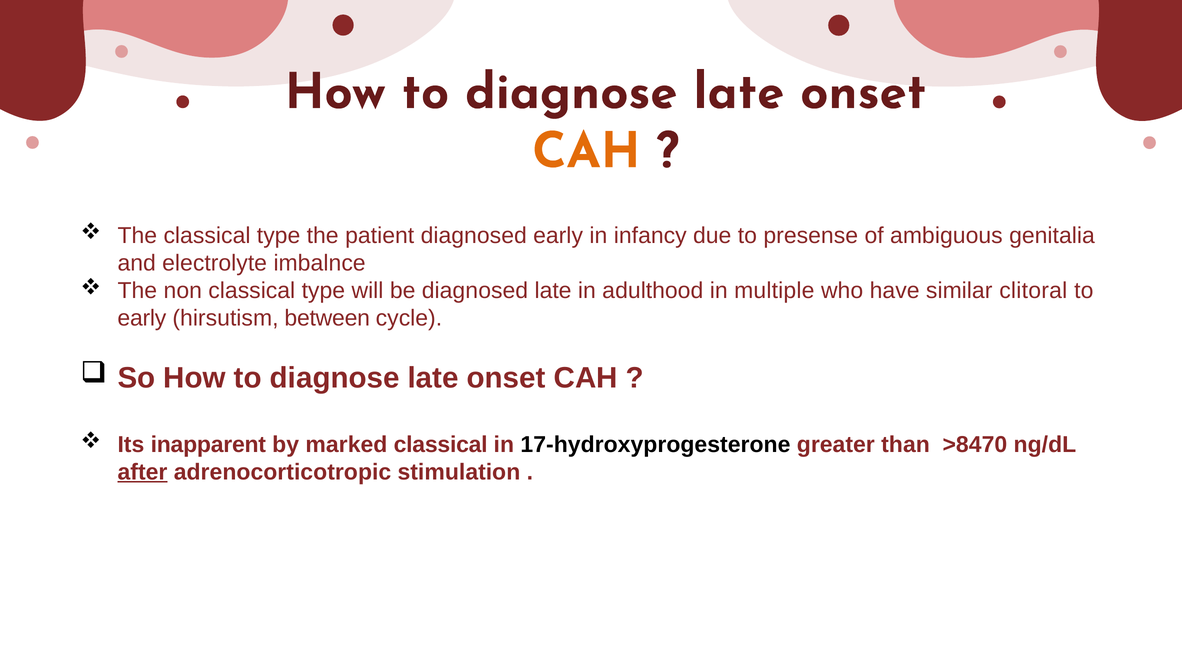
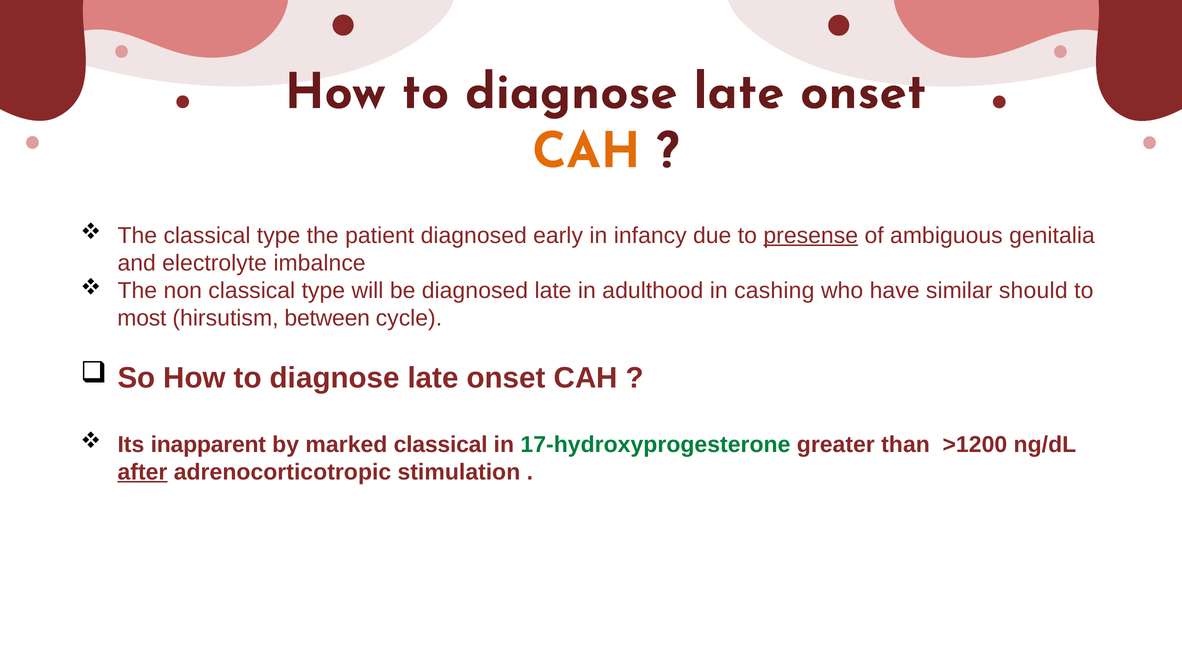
presense underline: none -> present (811, 235)
multiple: multiple -> cashing (774, 291)
clitoral: clitoral -> should (1033, 291)
early: early -> most (142, 318)
17-hydroxyprogesterone colour: black -> green (655, 444)
>8470: >8470 -> >1200 (975, 444)
